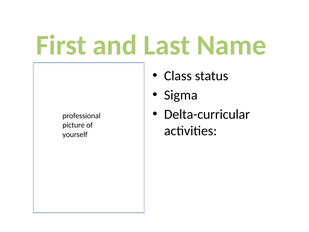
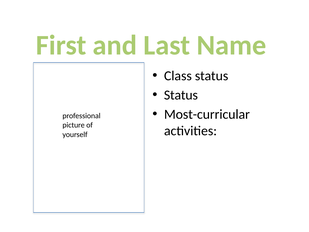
Sigma: Sigma -> Status (181, 95)
Delta-curricular: Delta-curricular -> Most-curricular (207, 114)
